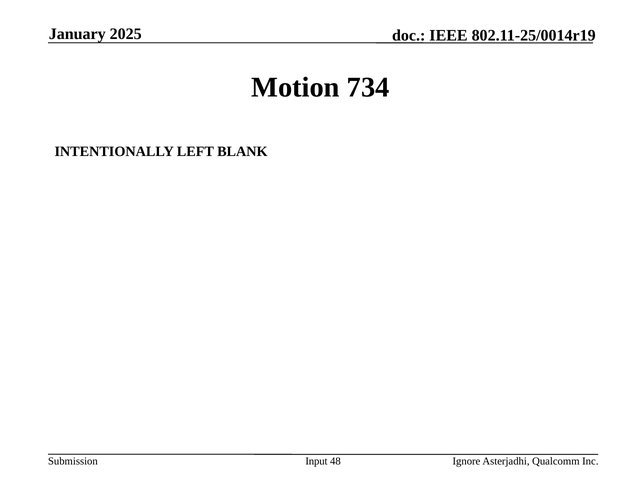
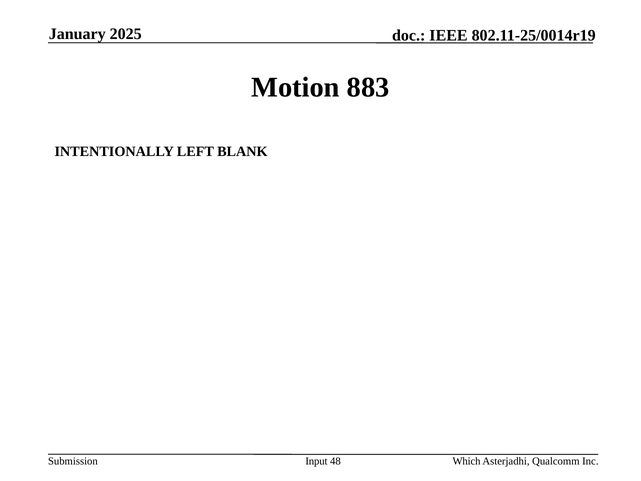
734: 734 -> 883 (368, 87)
Ignore: Ignore -> Which (467, 461)
